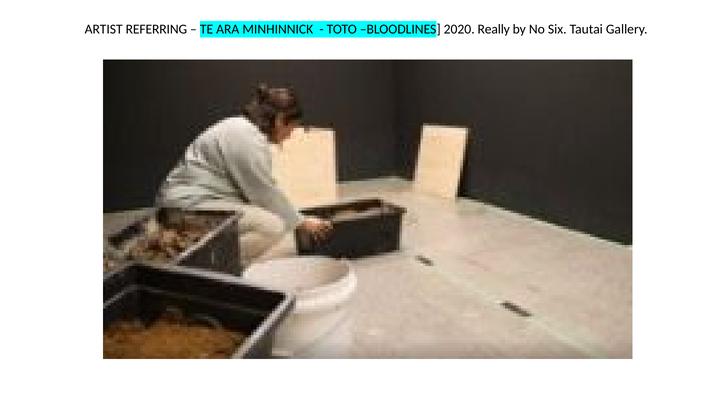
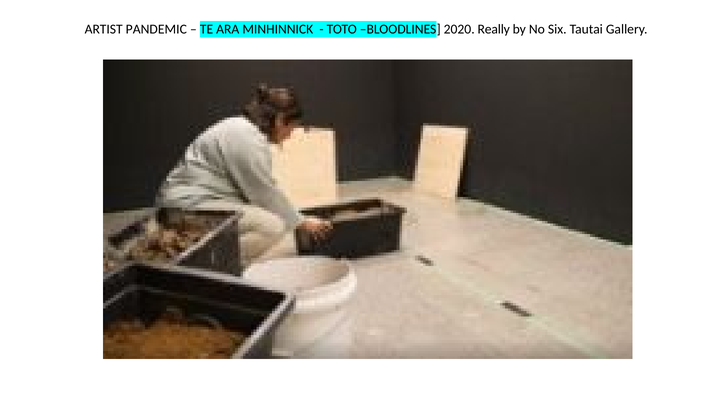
REFERRING: REFERRING -> PANDEMIC (156, 29)
